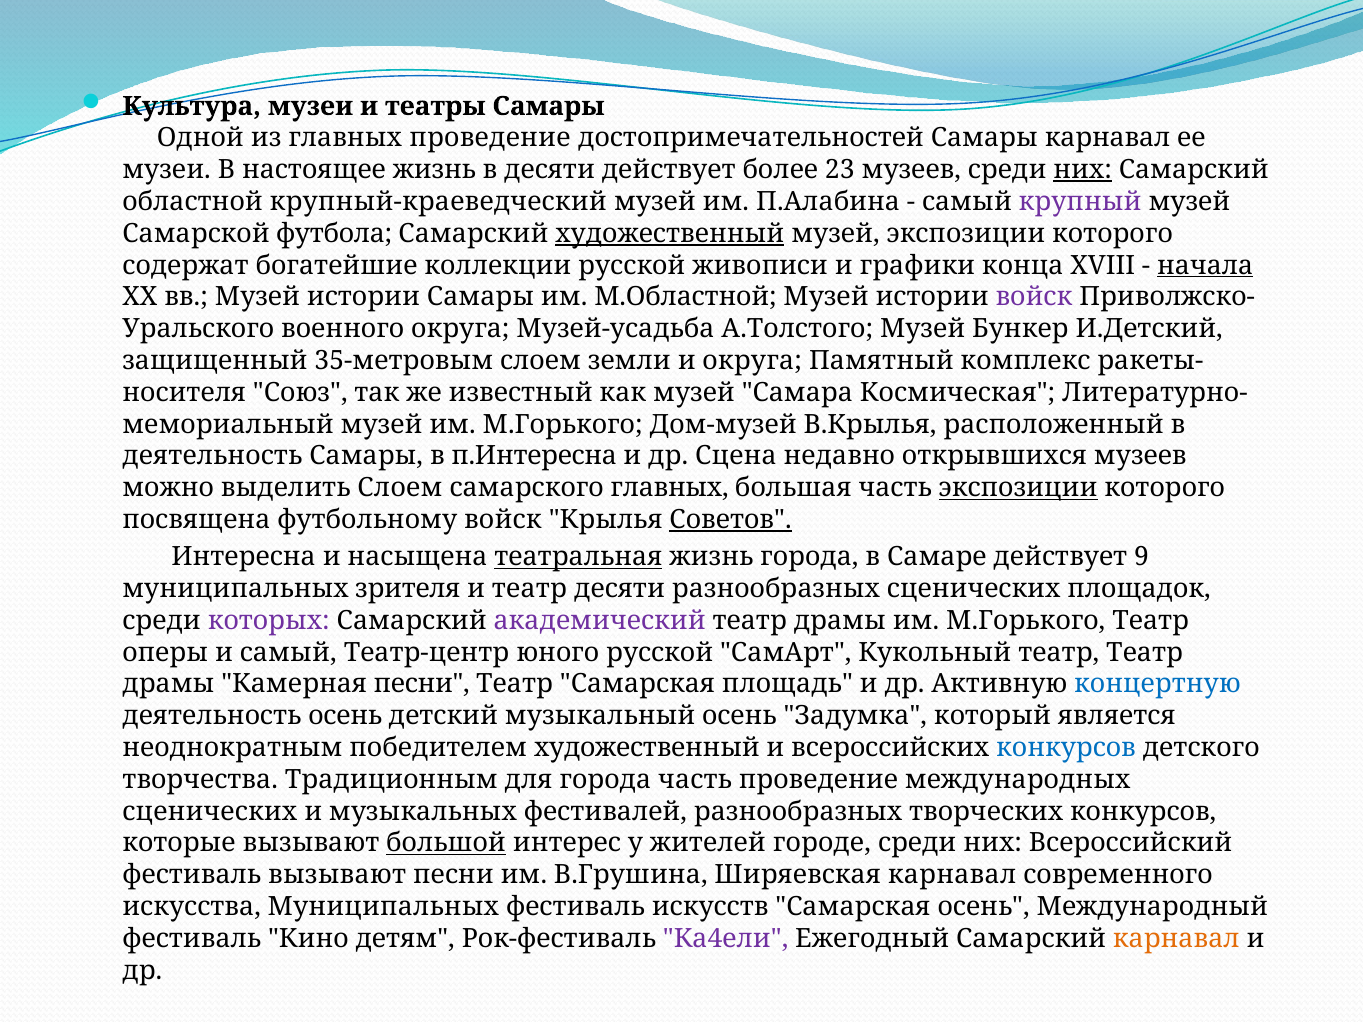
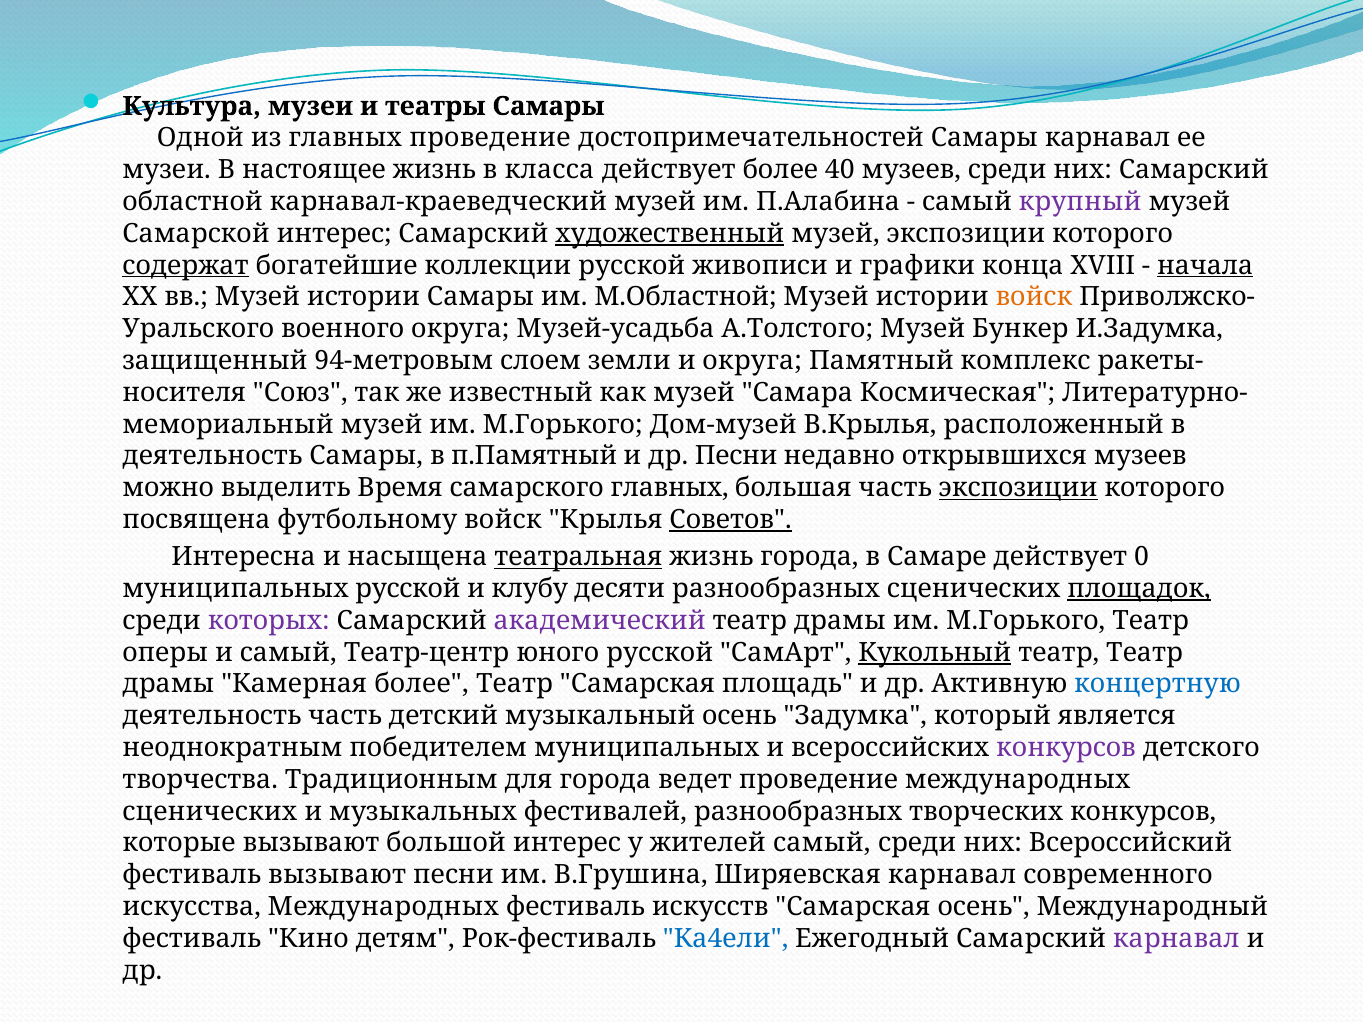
в десяти: десяти -> класса (549, 170)
23: 23 -> 40 (840, 170)
них underline: present -> none (1083, 170)
крупный-краеведческий: крупный-краеведческий -> карнавал-краеведческий (438, 202)
Самарской футбола: футбола -> интерес (334, 234)
содержат underline: none -> present (186, 265)
войск colour: purple -> orange (1034, 297)
И.Детский: И.Детский -> И.Задумка (1149, 329)
35-метровым: 35-метровым -> 94-метровым (404, 361)
п.Интересна: п.Интересна -> п.Памятный (534, 456)
др Сцена: Сцена -> Песни (736, 456)
выделить Слоем: Слоем -> Время (400, 488)
9: 9 -> 0 (1142, 557)
муниципальных зрителя: зрителя -> русской (408, 589)
и театр: театр -> клубу (530, 589)
площадок underline: none -> present (1139, 589)
Кукольный underline: none -> present (935, 653)
Камерная песни: песни -> более (421, 684)
деятельность осень: осень -> часть (345, 716)
победителем художественный: художественный -> муниципальных (647, 748)
конкурсов colour: blue -> purple (1066, 748)
города часть: часть -> ведет (695, 780)
большой underline: present -> none (446, 843)
жителей городе: городе -> самый (822, 843)
искусства Муниципальных: Муниципальных -> Международных (383, 907)
Ка4ели colour: purple -> blue (726, 939)
карнавал colour: orange -> purple (1176, 939)
